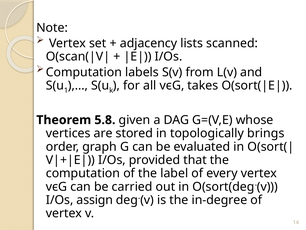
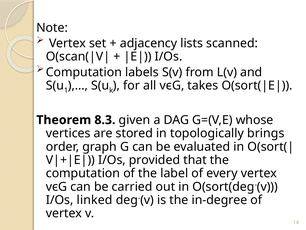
5.8: 5.8 -> 8.3 (105, 120)
assign: assign -> linked (95, 200)
